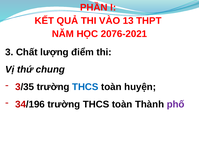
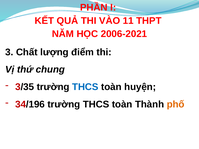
13: 13 -> 11 (128, 21)
2076-2021: 2076-2021 -> 2006-2021 (124, 34)
phố colour: purple -> orange (176, 104)
